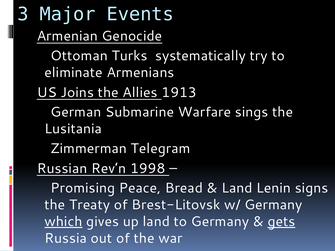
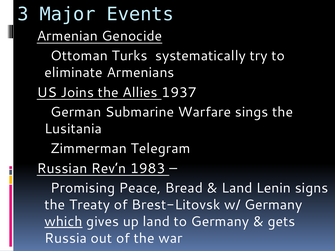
1913: 1913 -> 1937 (179, 93)
1998: 1998 -> 1983 (148, 169)
gets underline: present -> none (281, 222)
